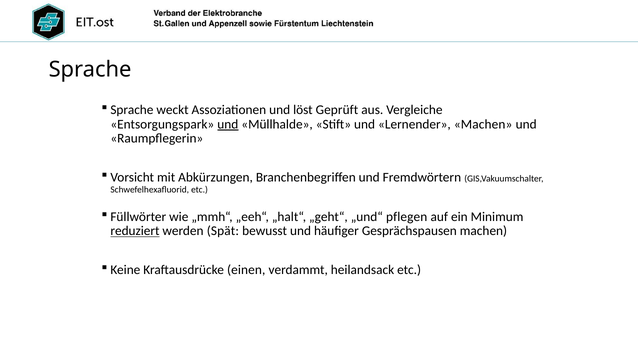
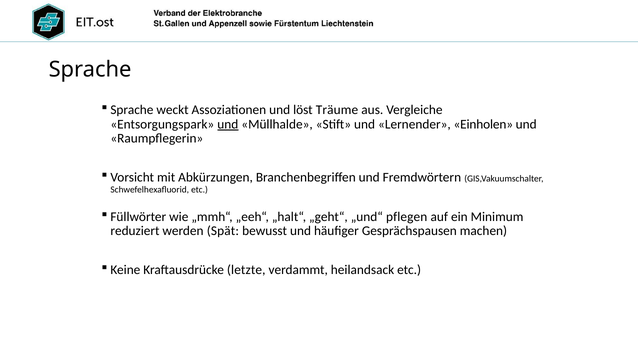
Geprüft: Geprüft -> Träume (337, 110)
Lernender Machen: Machen -> Einholen (483, 124)
reduziert underline: present -> none (135, 231)
einen: einen -> letzte (246, 270)
